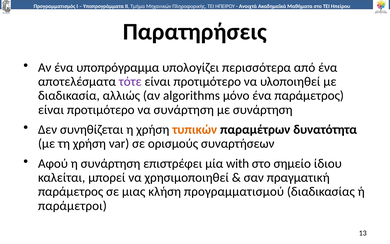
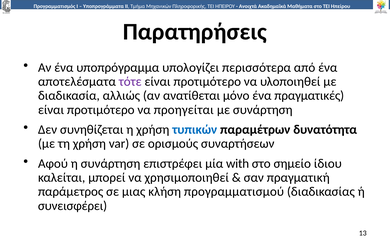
algorithms: algorithms -> ανατίθεται (192, 96)
ένα παράμετρος: παράμετρος -> πραγματικές (309, 96)
να συνάρτηση: συνάρτηση -> προηγείται (184, 110)
τυπικών colour: orange -> blue (195, 130)
παράμετροι: παράμετροι -> συνεισφέρει (73, 206)
